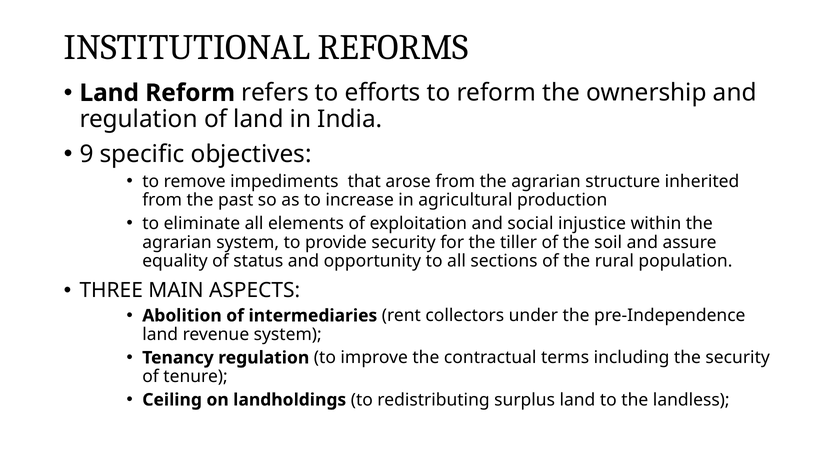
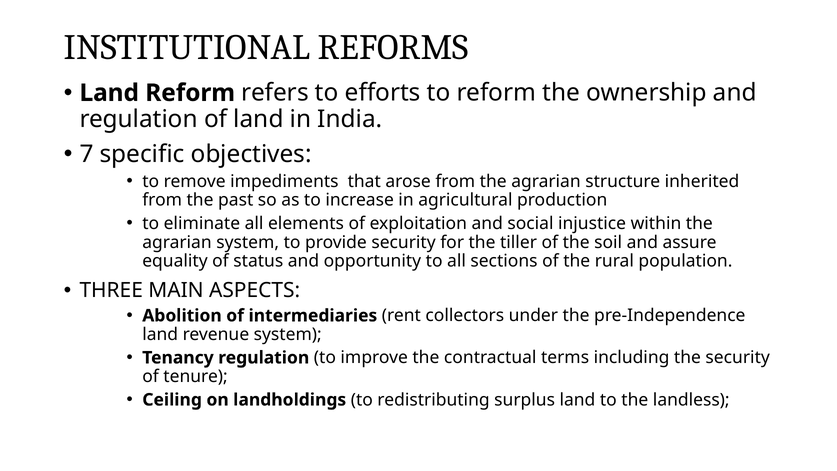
9: 9 -> 7 (86, 154)
